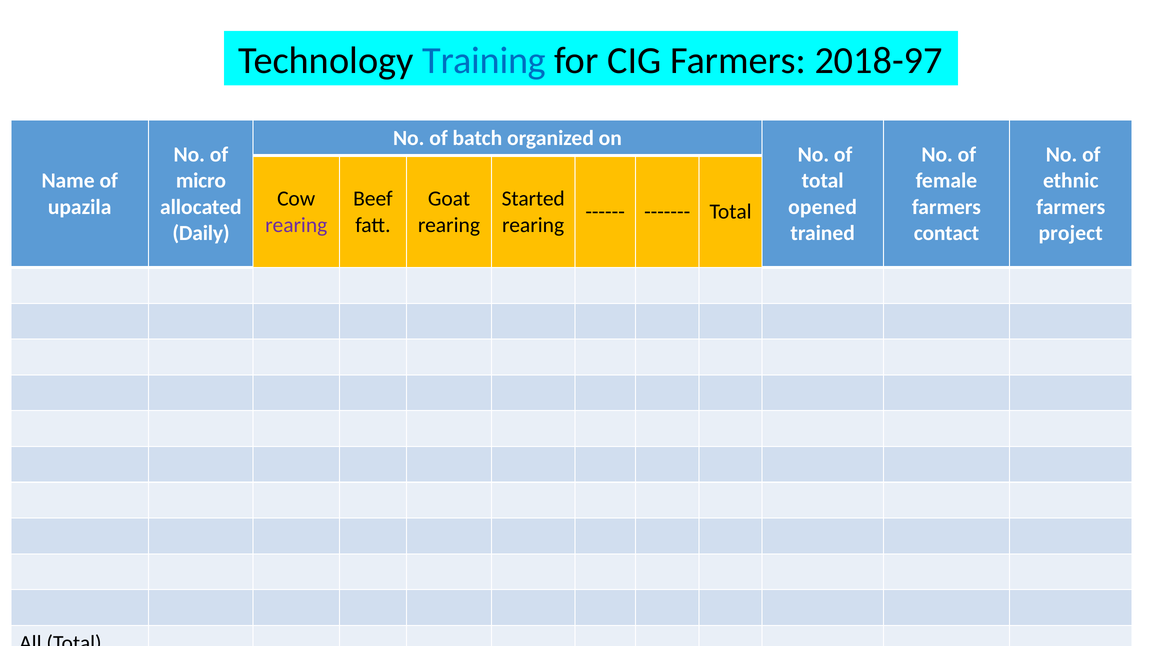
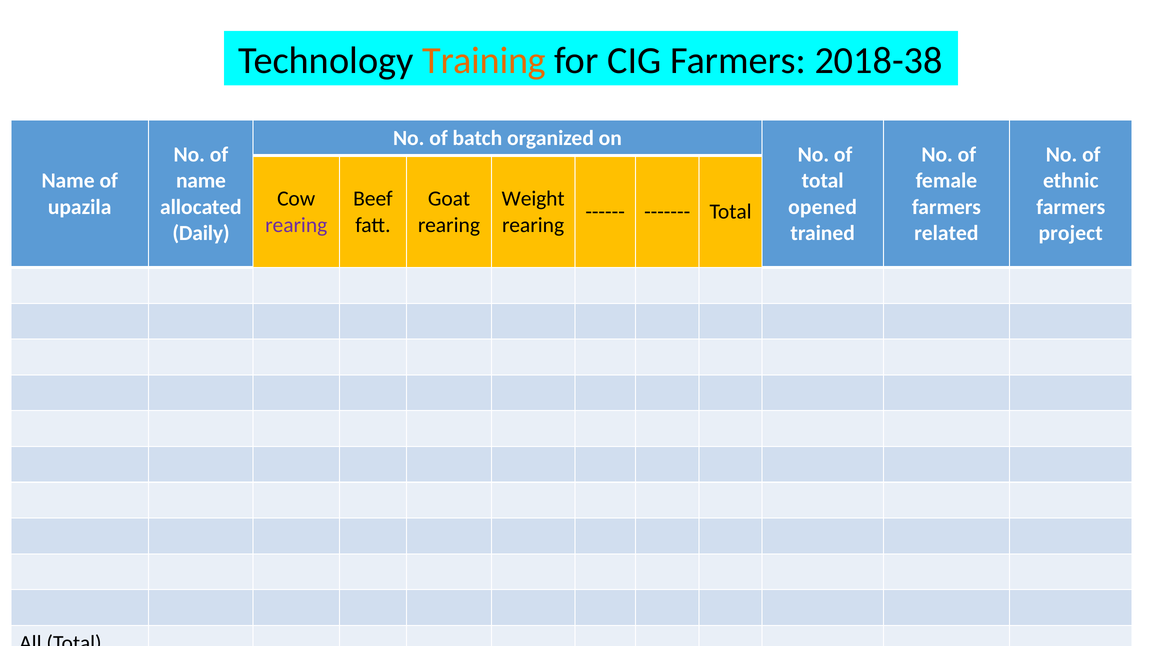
Training colour: blue -> orange (484, 61)
2018-97: 2018-97 -> 2018-38 (879, 61)
micro: micro -> name (201, 181)
Started: Started -> Weight (533, 199)
contact: contact -> related (946, 233)
